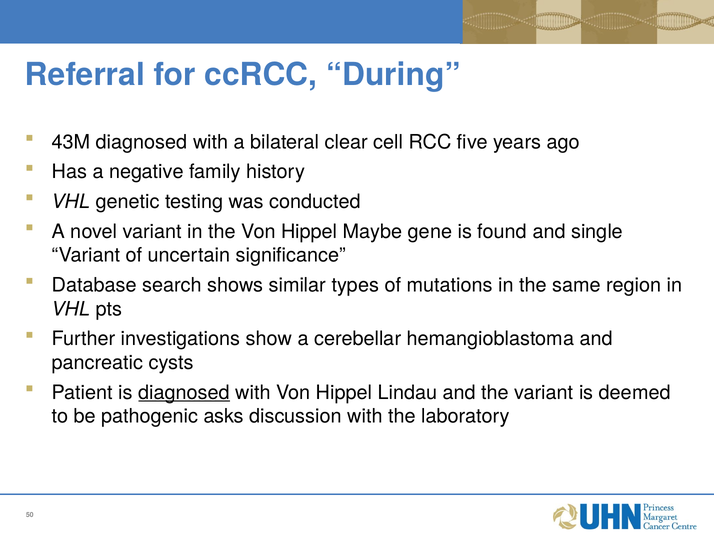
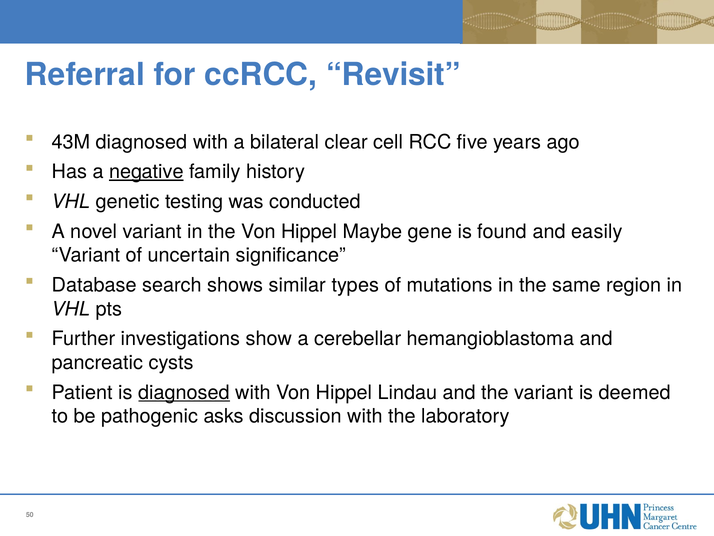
During: During -> Revisit (393, 75)
negative underline: none -> present (146, 172)
single: single -> easily (597, 231)
